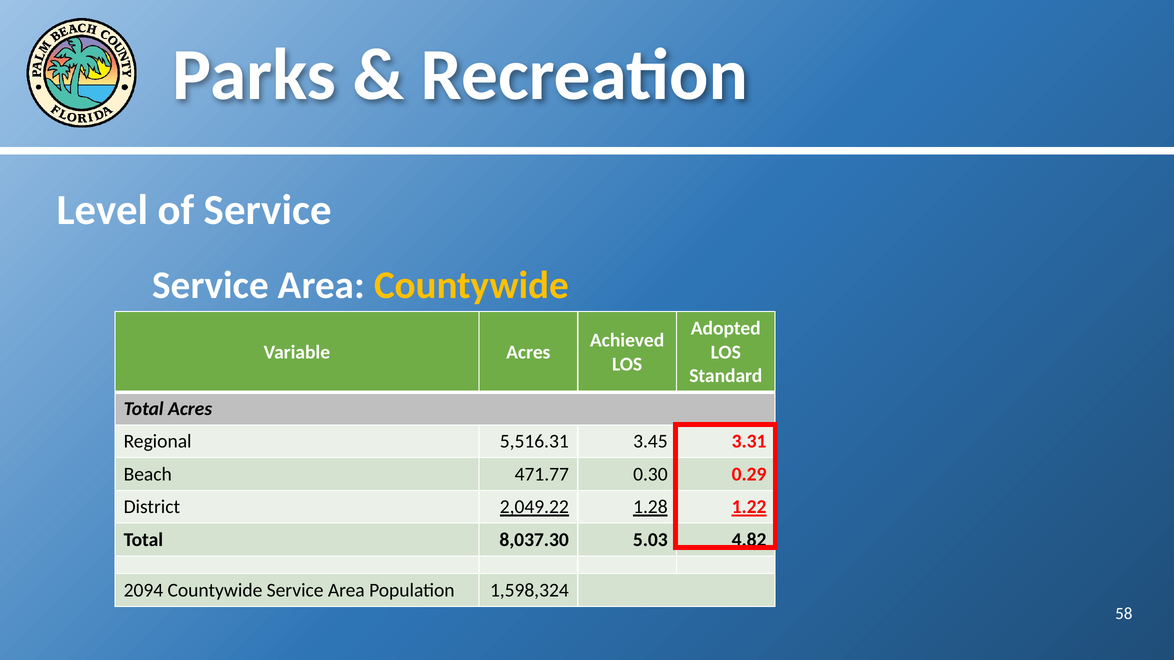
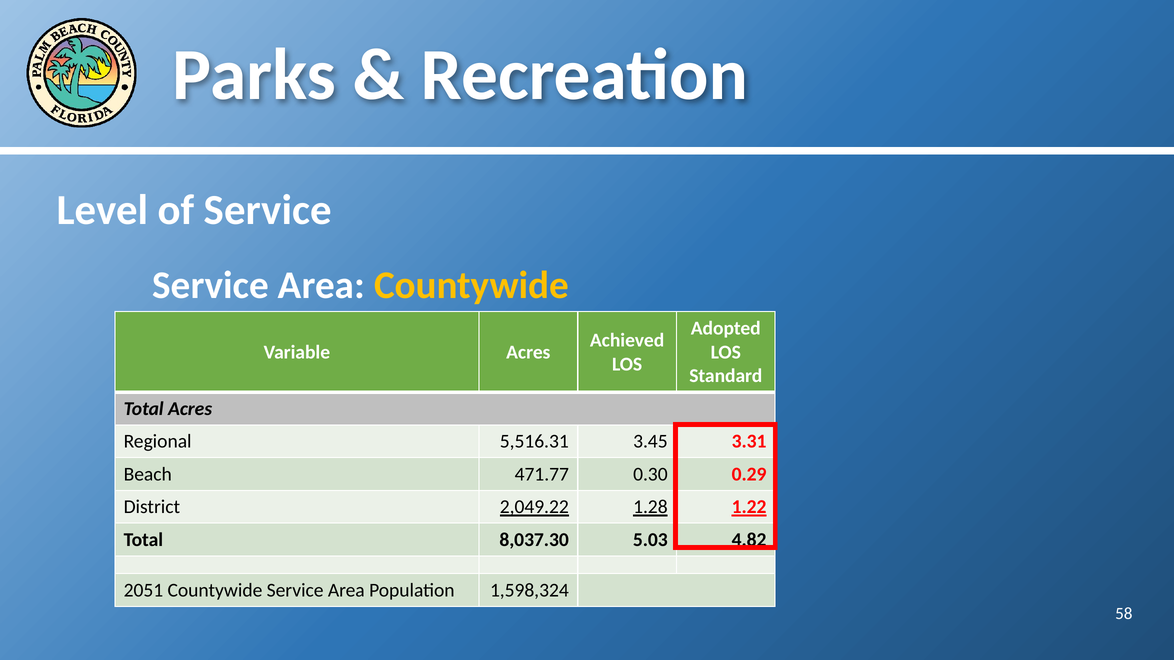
2094: 2094 -> 2051 (143, 591)
